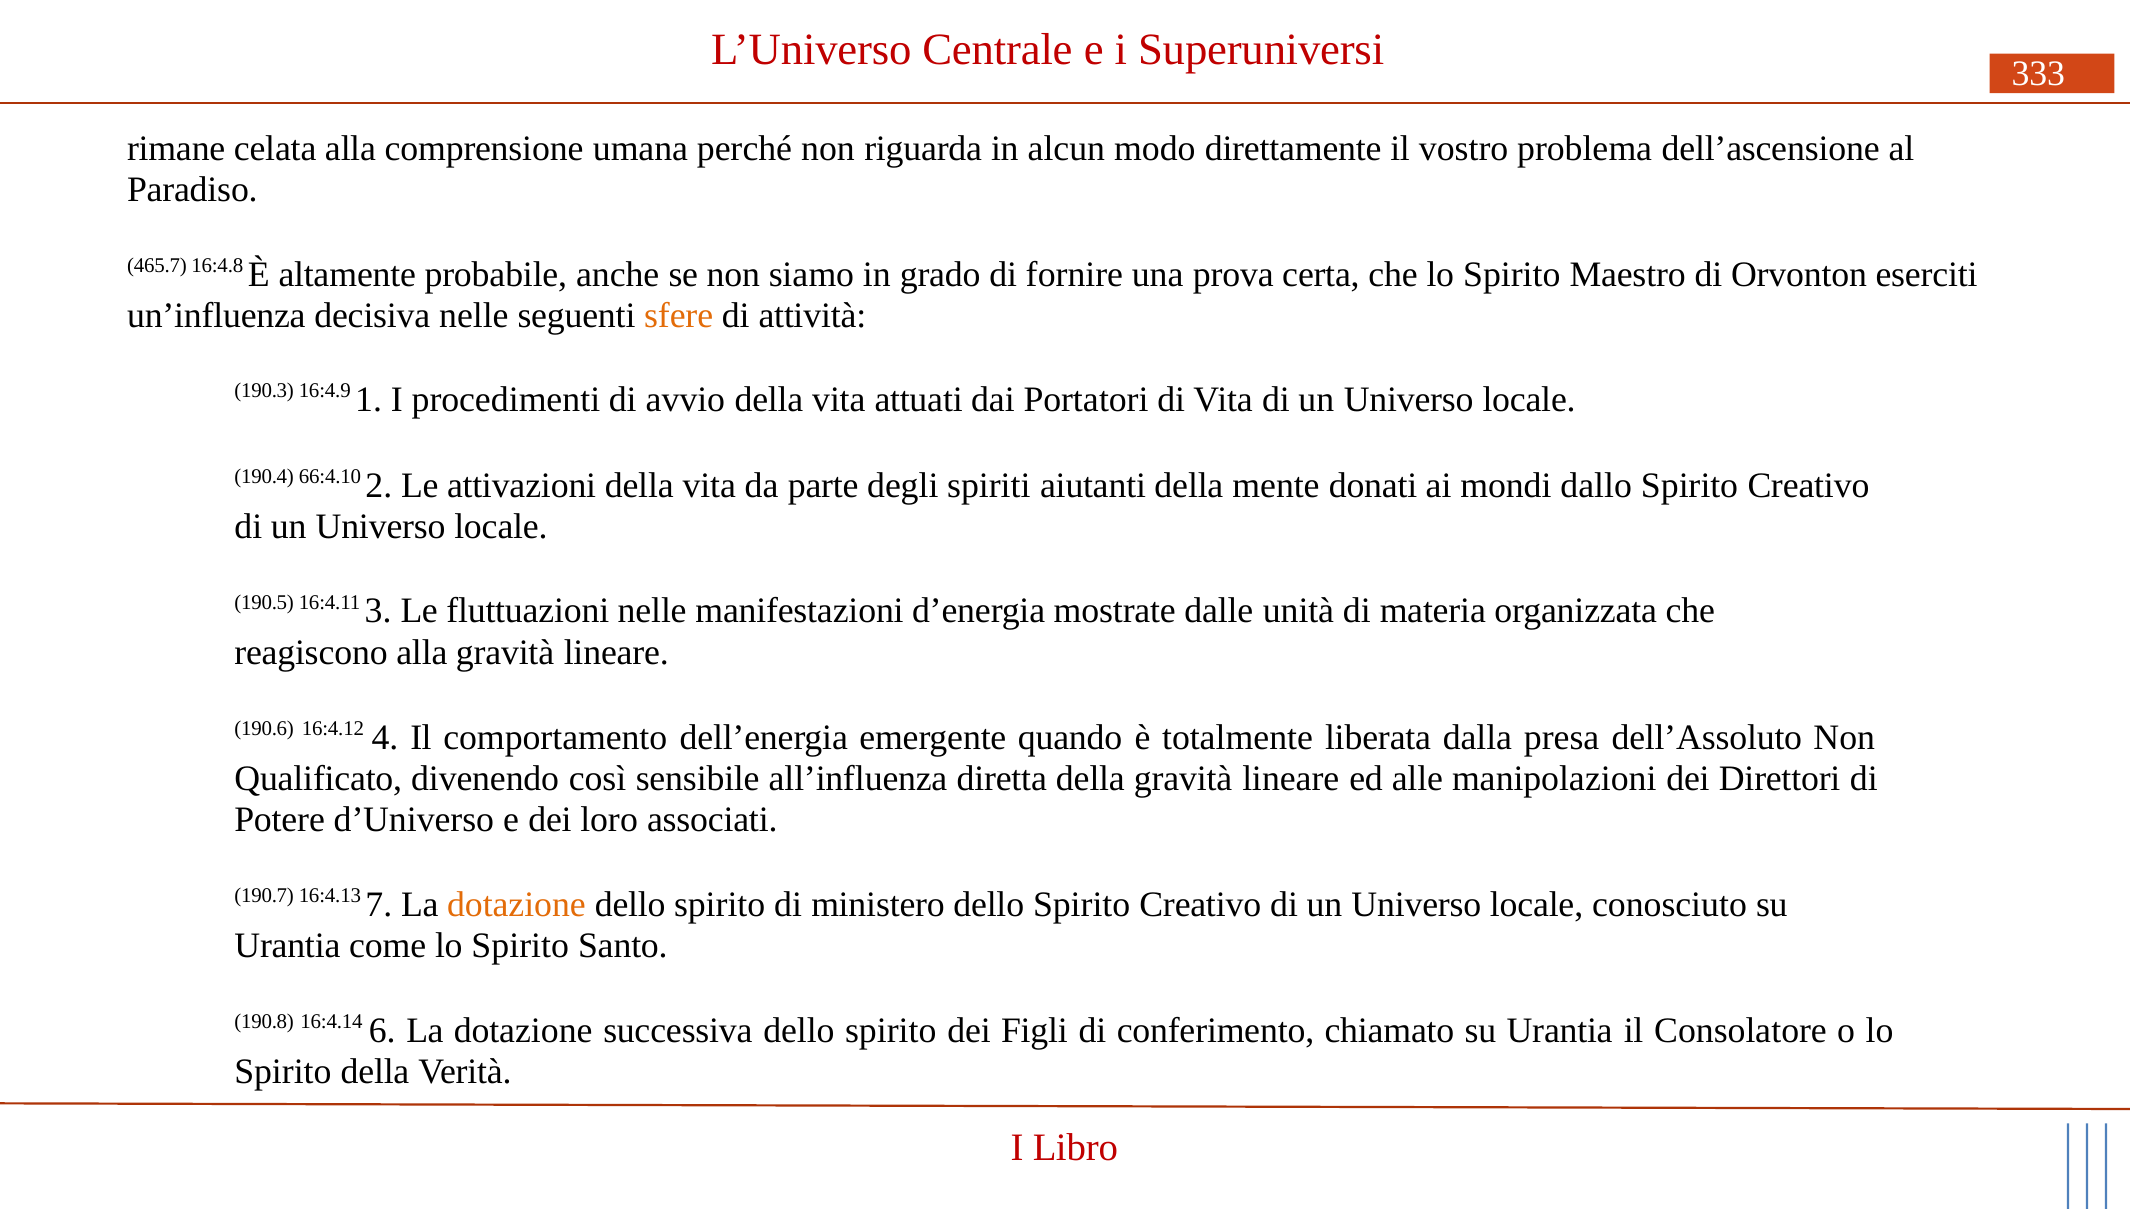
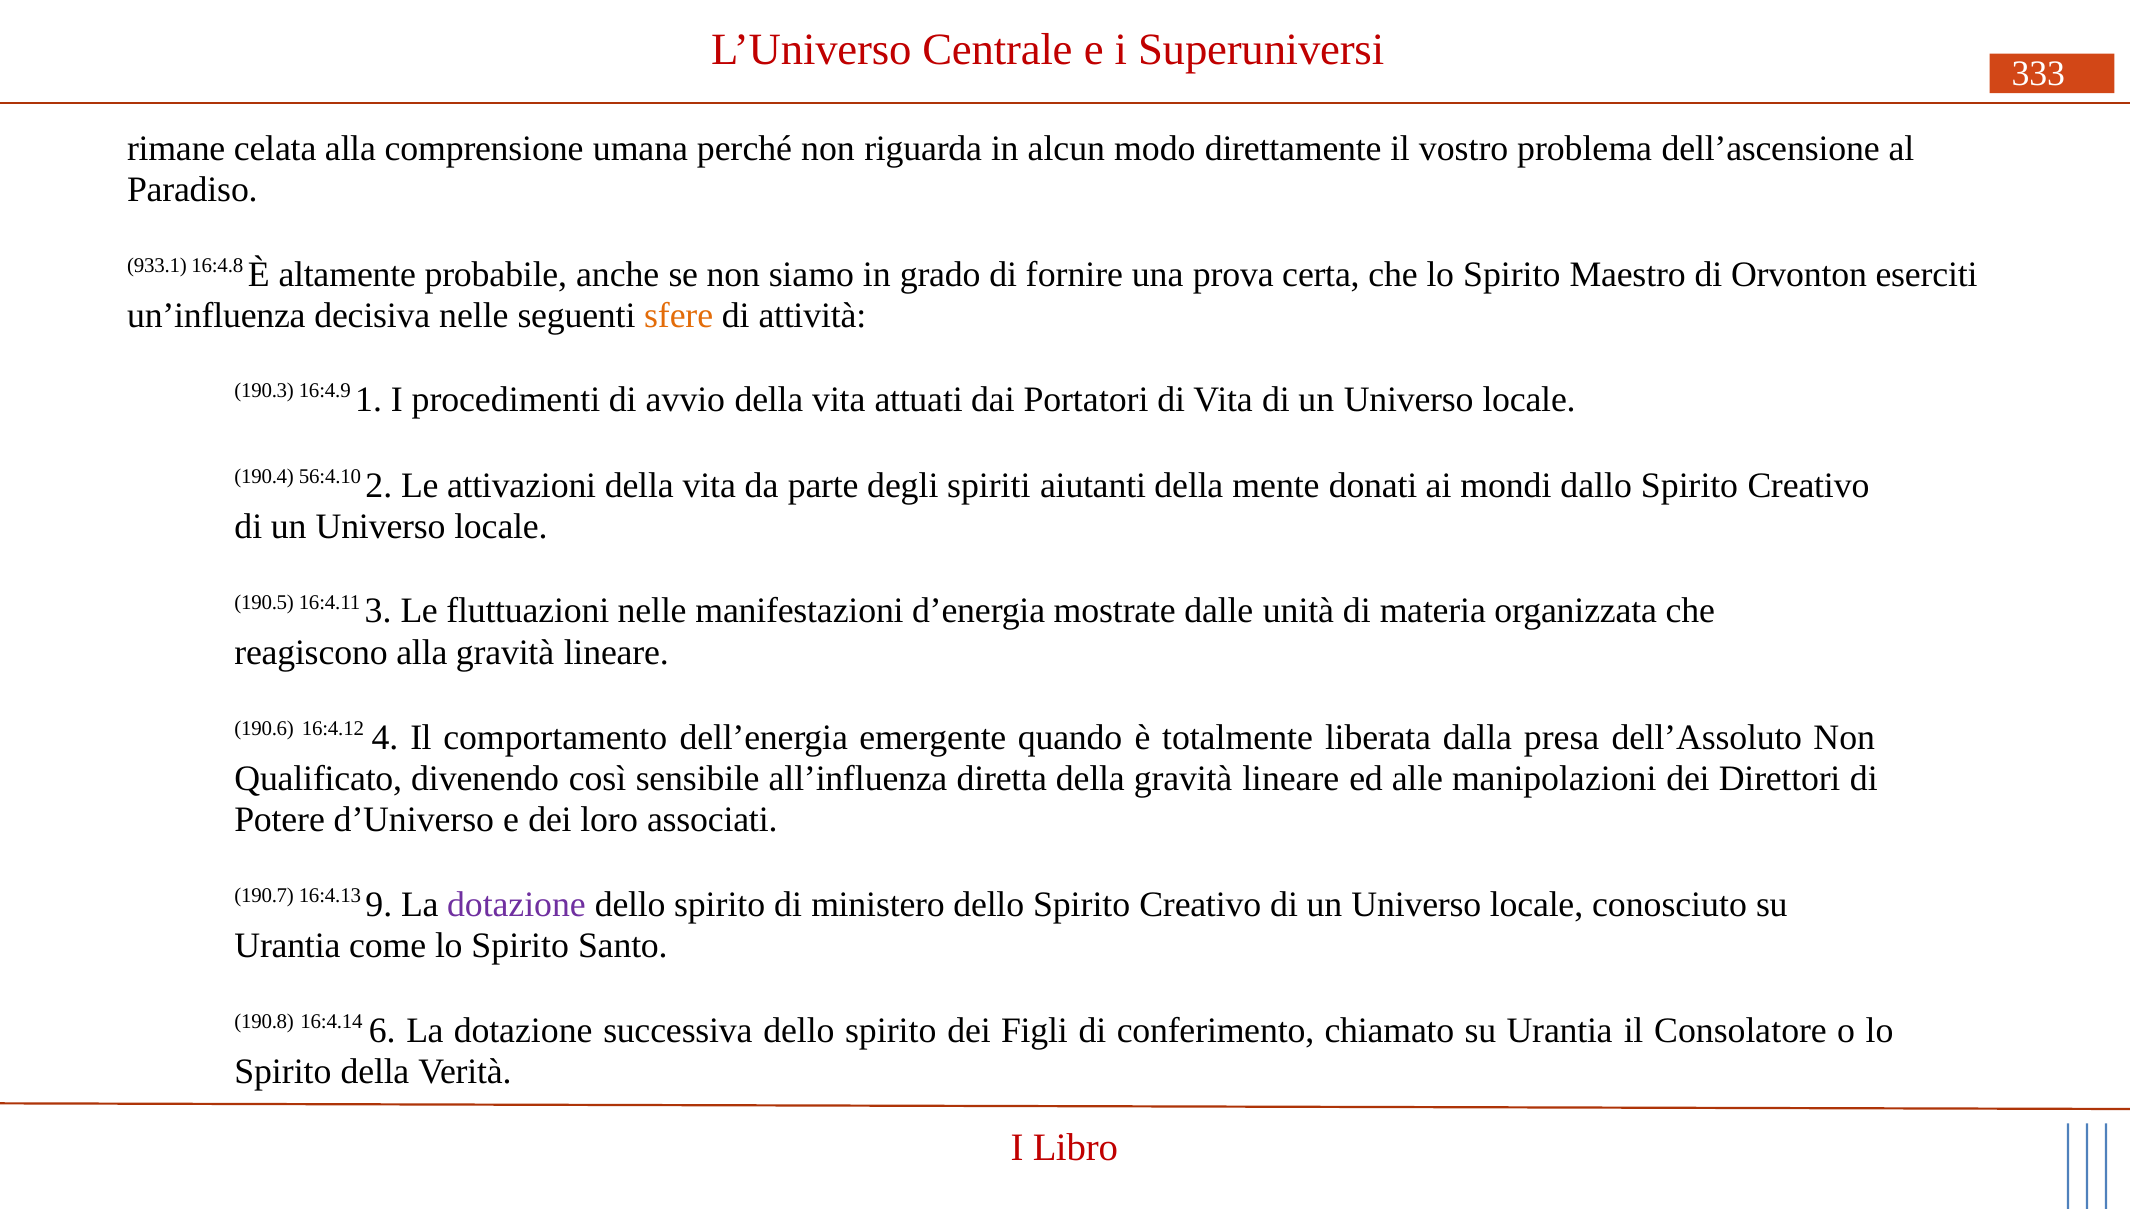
465.7: 465.7 -> 933.1 (157, 266)
66:4.10: 66:4.10 -> 56:4.10 (330, 477)
7: 7 -> 9 (379, 904)
dotazione colour: orange -> purple (516, 904)
